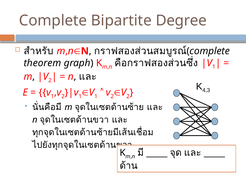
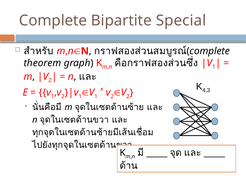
Degree: Degree -> Special (181, 21)
